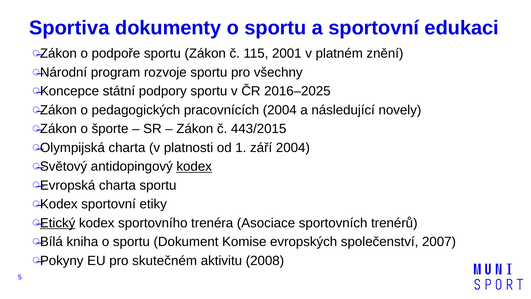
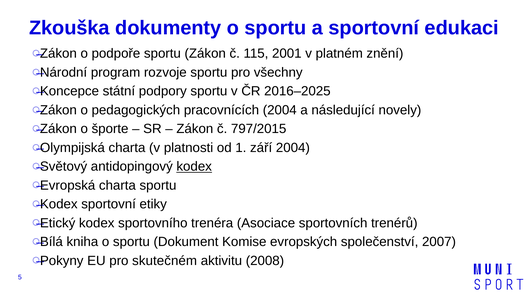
Sportiva: Sportiva -> Zkouška (69, 28)
443/2015: 443/2015 -> 797/2015 (259, 129)
Etický underline: present -> none (58, 223)
